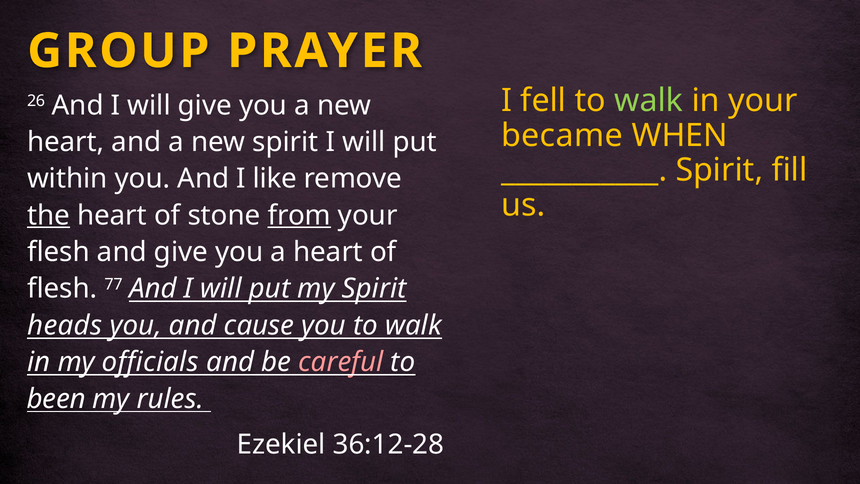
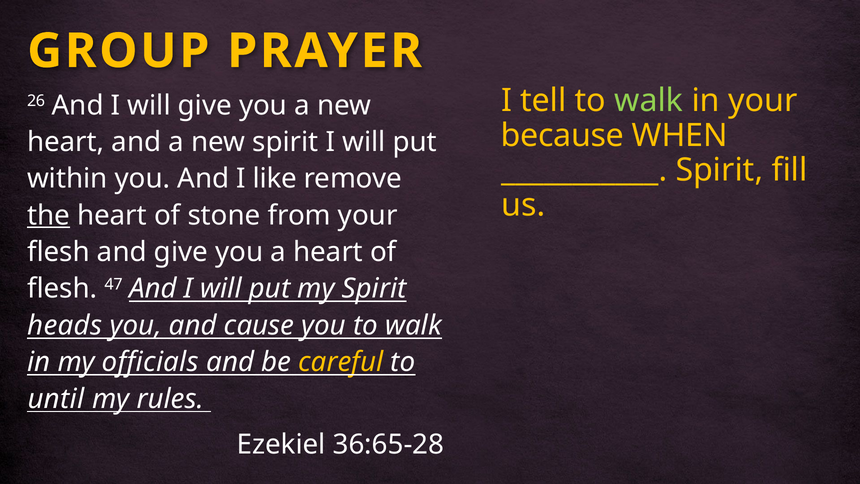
fell: fell -> tell (543, 101)
became: became -> because (562, 135)
from underline: present -> none (299, 215)
77: 77 -> 47 (114, 284)
careful colour: pink -> yellow (341, 362)
been: been -> until (56, 399)
36:12-28: 36:12-28 -> 36:65-28 (388, 444)
